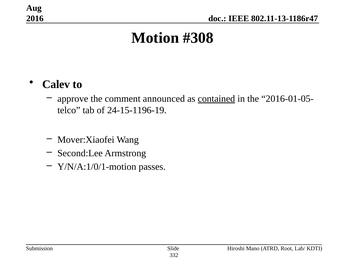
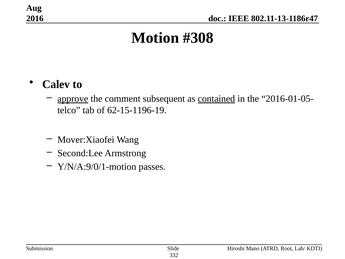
approve underline: none -> present (73, 99)
announced: announced -> subsequent (164, 99)
24-15-1196-19: 24-15-1196-19 -> 62-15-1196-19 (137, 110)
Y/N/A:1/0/1-motion: Y/N/A:1/0/1-motion -> Y/N/A:9/0/1-motion (97, 166)
